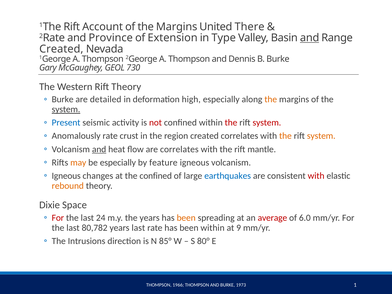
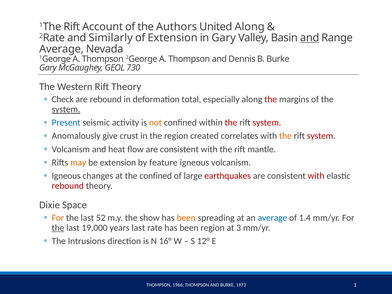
of the Margins: Margins -> Authors (177, 27)
United There: There -> Along (250, 27)
Province: Province -> Similarly (111, 38)
in Type: Type -> Gary (224, 38)
Created: Created -> Average (61, 49)
Burke: Burke -> Check (63, 99)
are detailed: detailed -> rebound (106, 99)
high: high -> total (191, 99)
the colour: orange -> red (271, 99)
not colour: red -> orange (155, 123)
Anomalously rate: rate -> give (110, 136)
system colour: orange -> red (321, 136)
and underline: present -> none (99, 149)
flow are correlates: correlates -> consistent (179, 149)
be especially: especially -> extension (118, 162)
earthquakes colour: blue -> red (228, 176)
rebound colour: orange -> red (68, 186)
For colour: red -> orange (58, 218)
24: 24 -> 52 (101, 218)
the years: years -> show (150, 218)
average colour: red -> blue (272, 218)
6.0: 6.0 -> 1.4 (305, 218)
the underline: none -> present (58, 228)
80,782: 80,782 -> 19,000 (95, 228)
been within: within -> region (213, 228)
9: 9 -> 3 (239, 228)
85°: 85° -> 16° (165, 241)
80°: 80° -> 12° (203, 241)
